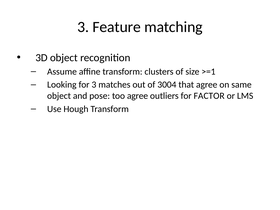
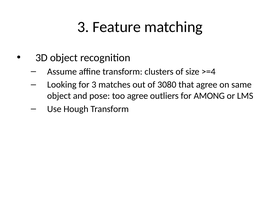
>=1: >=1 -> >=4 (208, 72)
3004: 3004 -> 3080 (167, 85)
FACTOR: FACTOR -> AMONG (209, 96)
